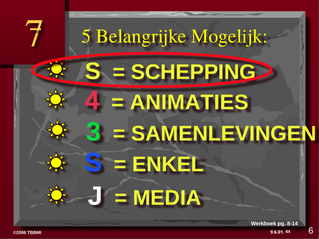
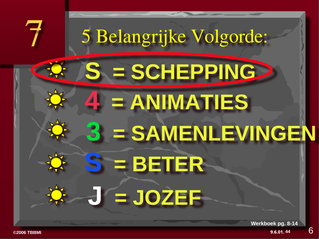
Mogelijk: Mogelijk -> Volgorde (230, 36)
ENKEL: ENKEL -> BETER (168, 164)
MEDIA: MEDIA -> JOZEF (167, 198)
